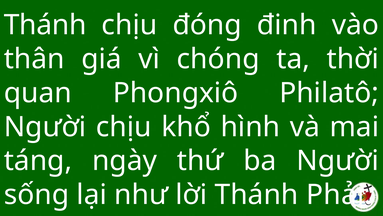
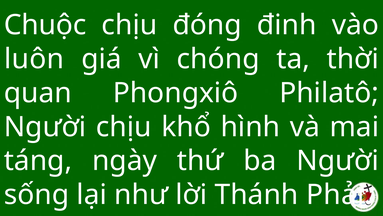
Thánh: Thánh -> Chuộc (45, 25)
thân: thân -> luôn (34, 59)
